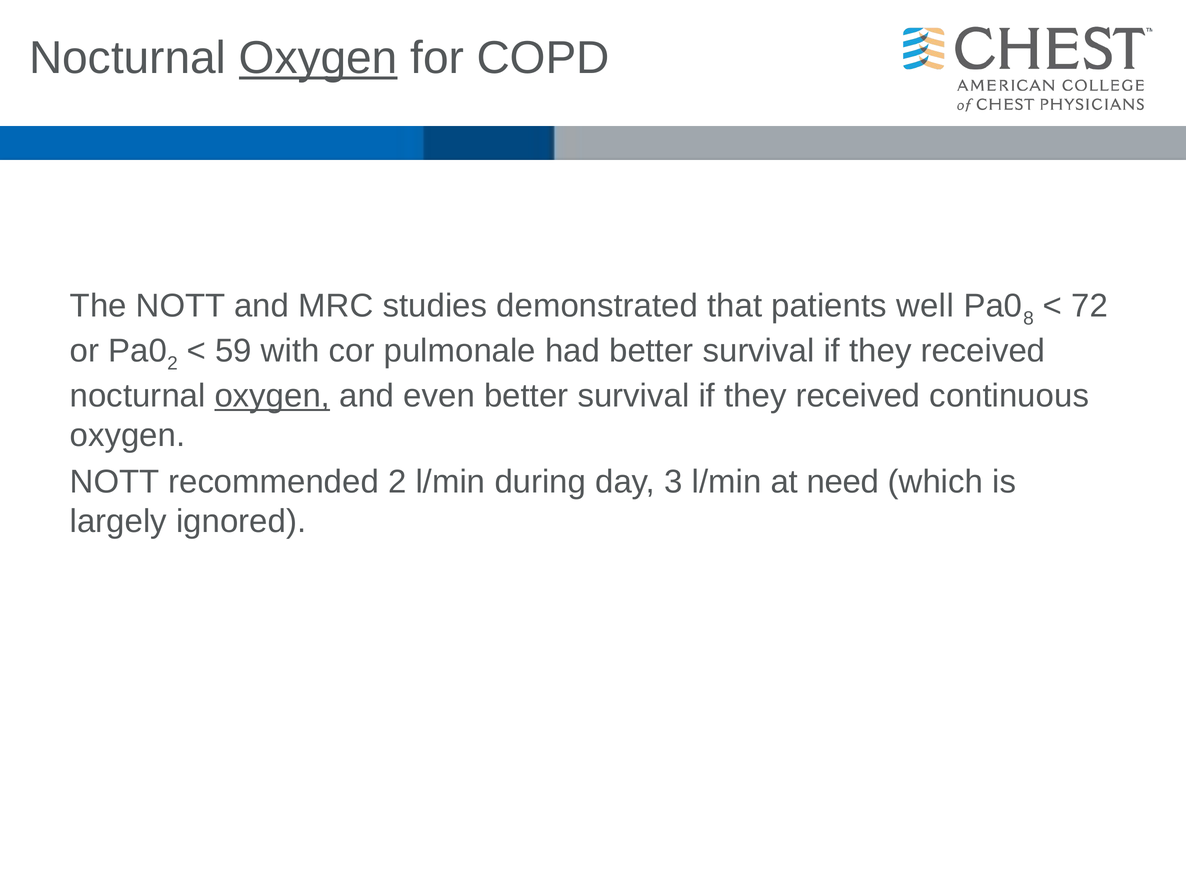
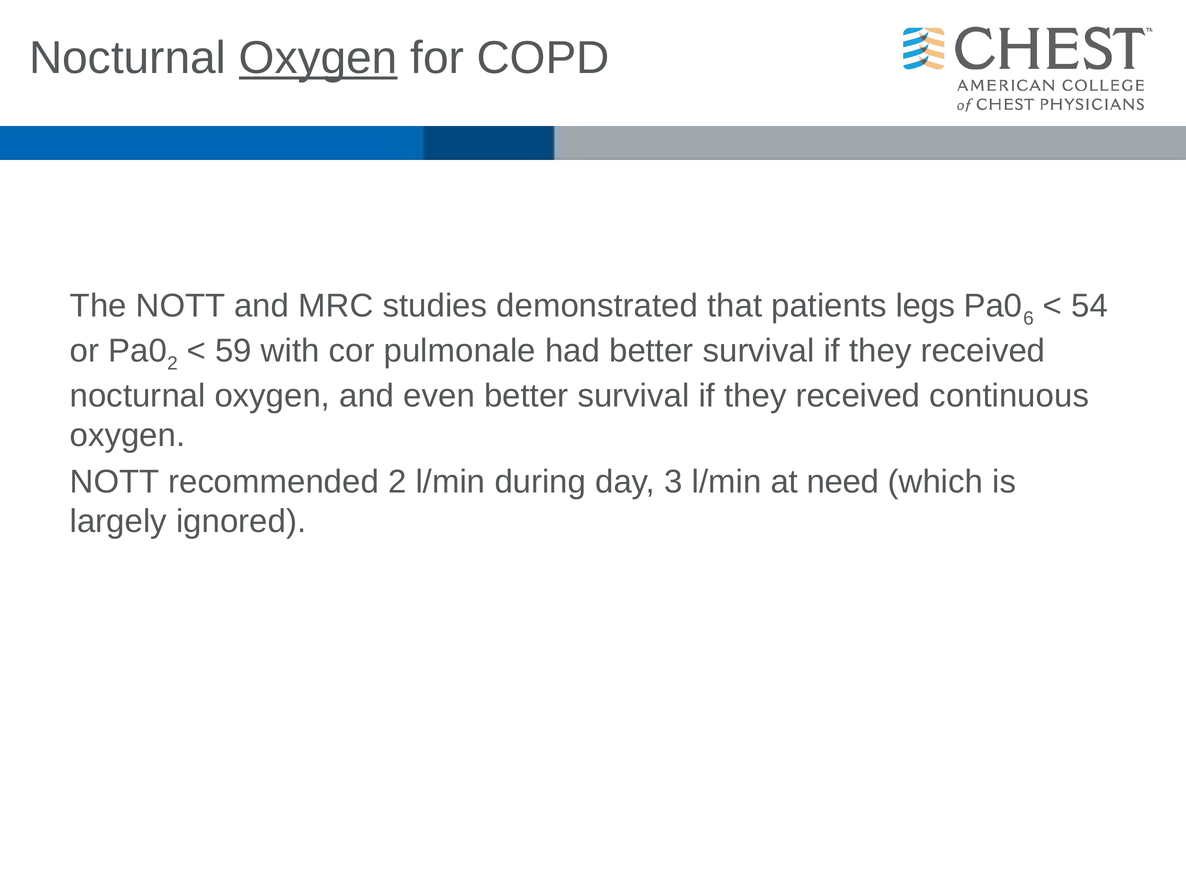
well: well -> legs (925, 306)
8: 8 -> 6 (1029, 319)
72: 72 -> 54 (1090, 306)
oxygen underline: present -> none (272, 396)
